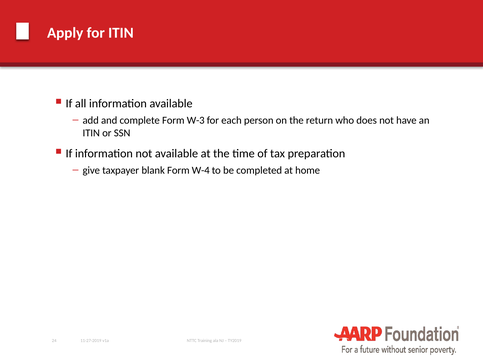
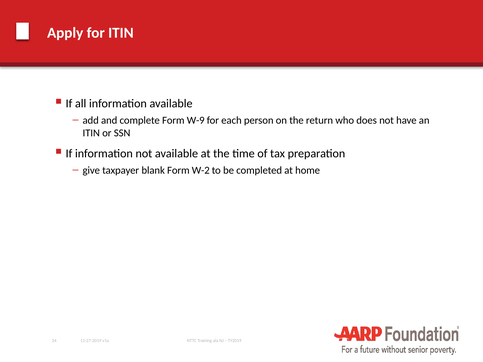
W-3: W-3 -> W-9 (196, 120)
W-4: W-4 -> W-2 (201, 170)
